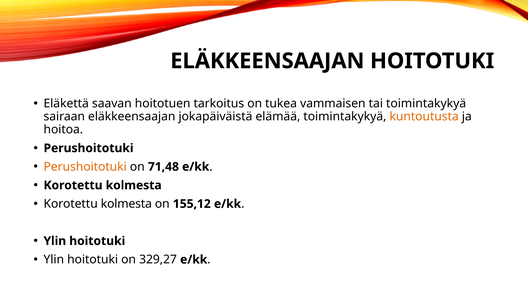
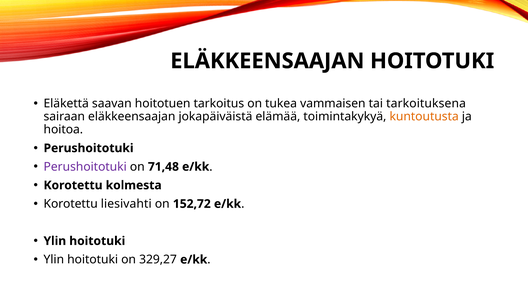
tai toimintakykyä: toimintakykyä -> tarkoituksena (426, 103)
Perushoitotuki colour: orange -> purple (85, 167)
kolmesta: kolmesta -> liesivahti (126, 204)
155,12: 155,12 -> 152,72 (192, 204)
